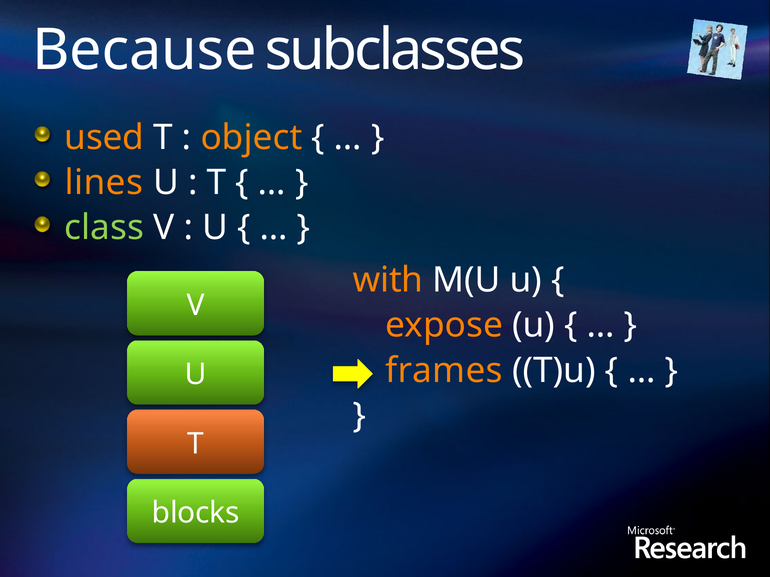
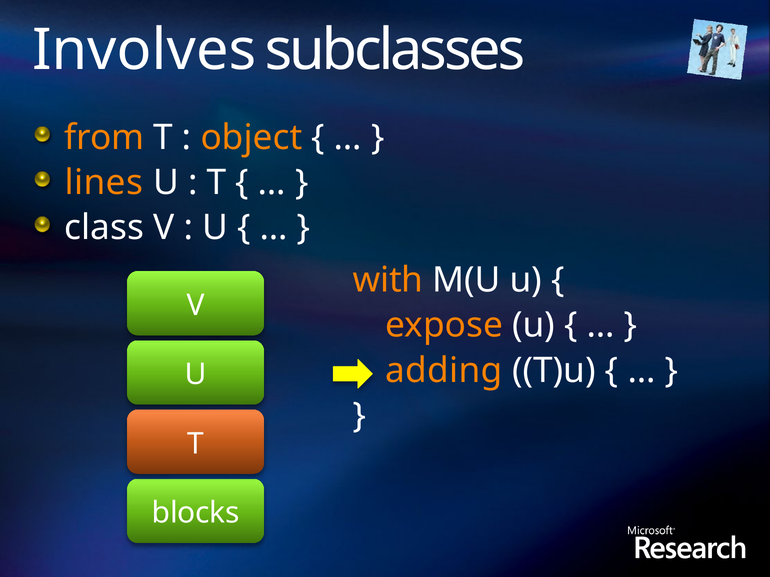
Because: Because -> Involves (144, 50)
used: used -> from (104, 138)
class colour: light green -> white (104, 228)
frames: frames -> adding (444, 371)
